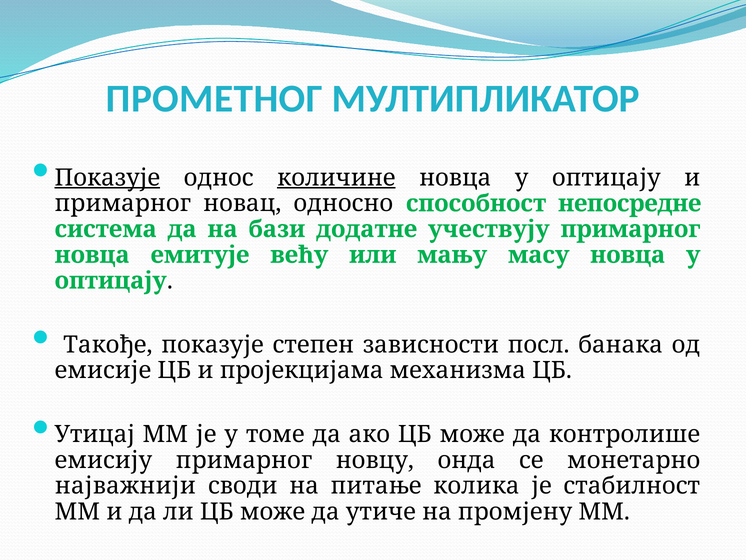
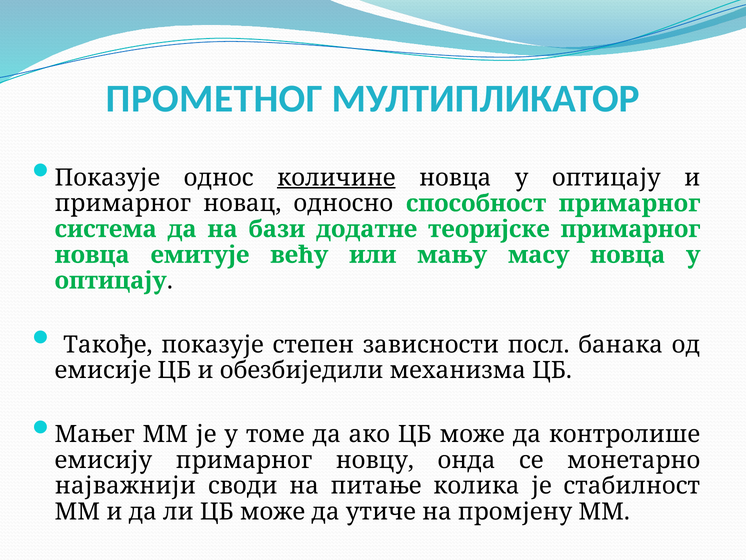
Показује underline: present -> none (107, 178)
способност непосредне: непосредне -> примарног (630, 203)
учествују: учествују -> теоријске (489, 229)
пројекцијама: пројекцијама -> обезбиједили (302, 370)
Утицај: Утицај -> Мањег (95, 434)
